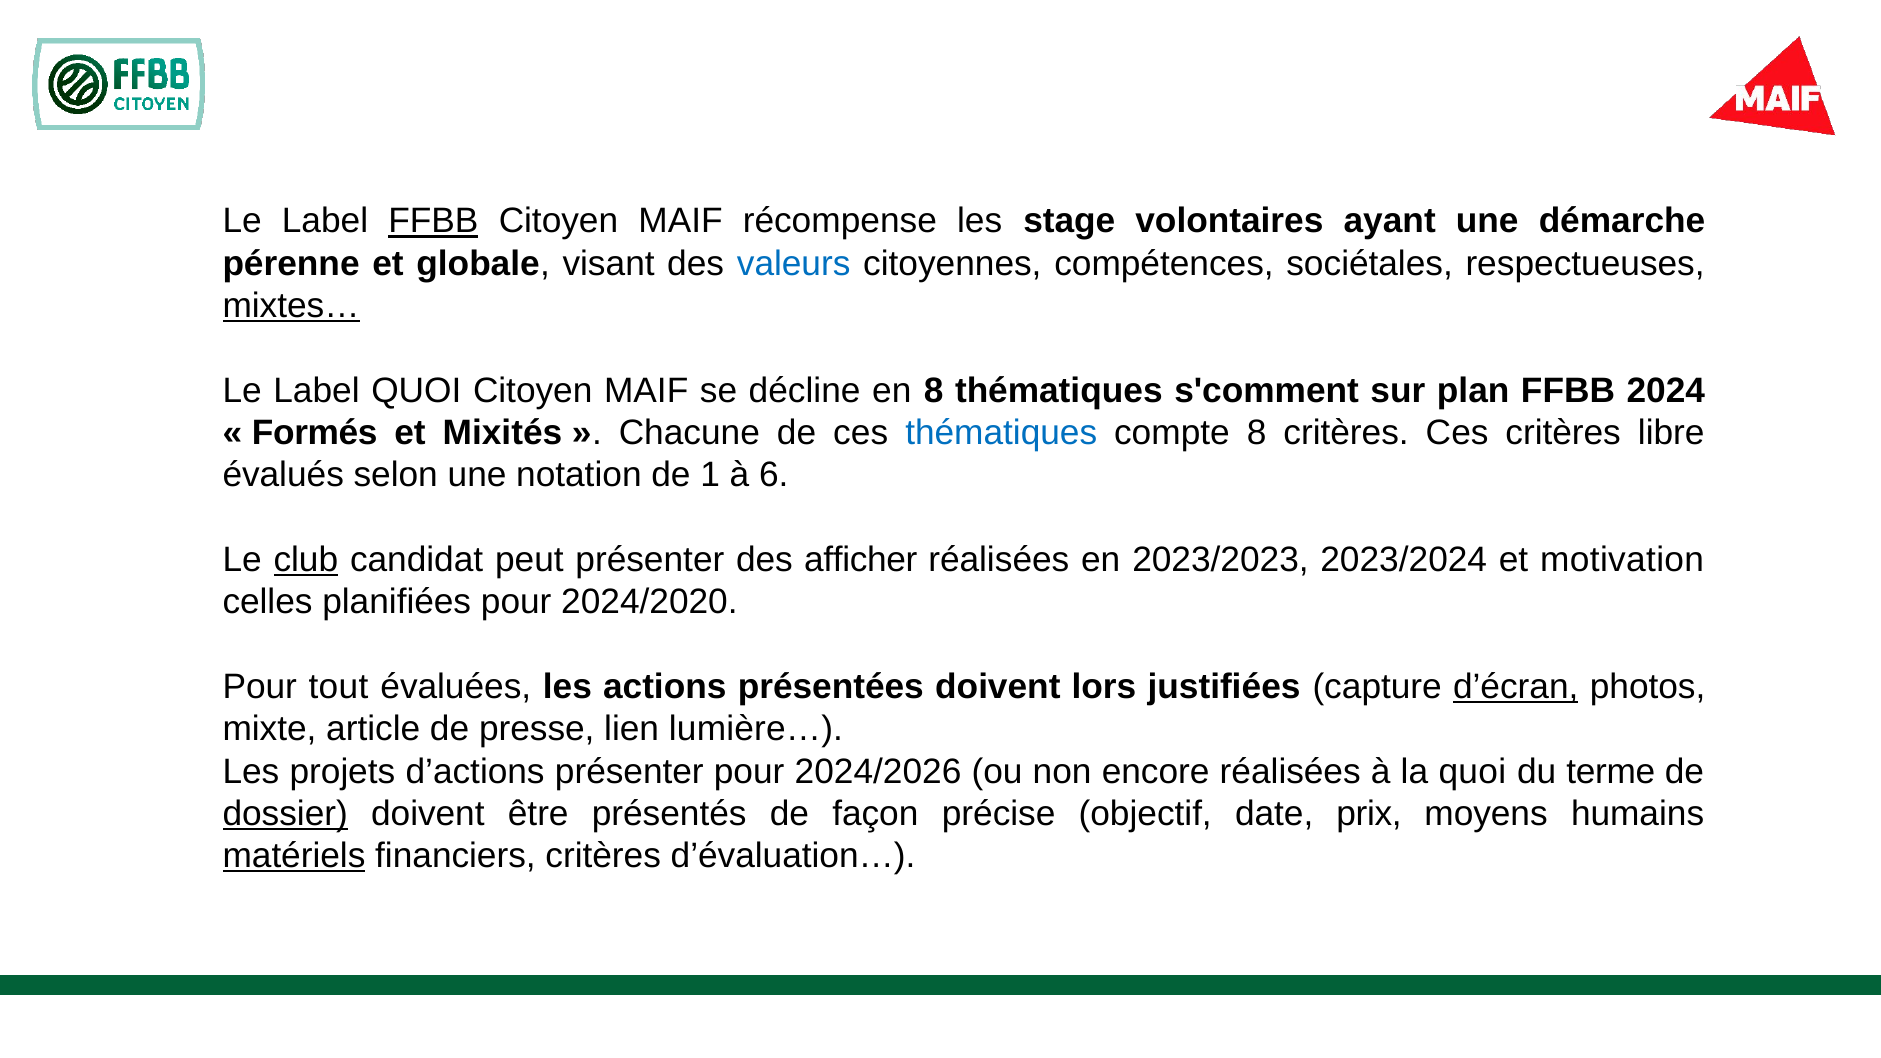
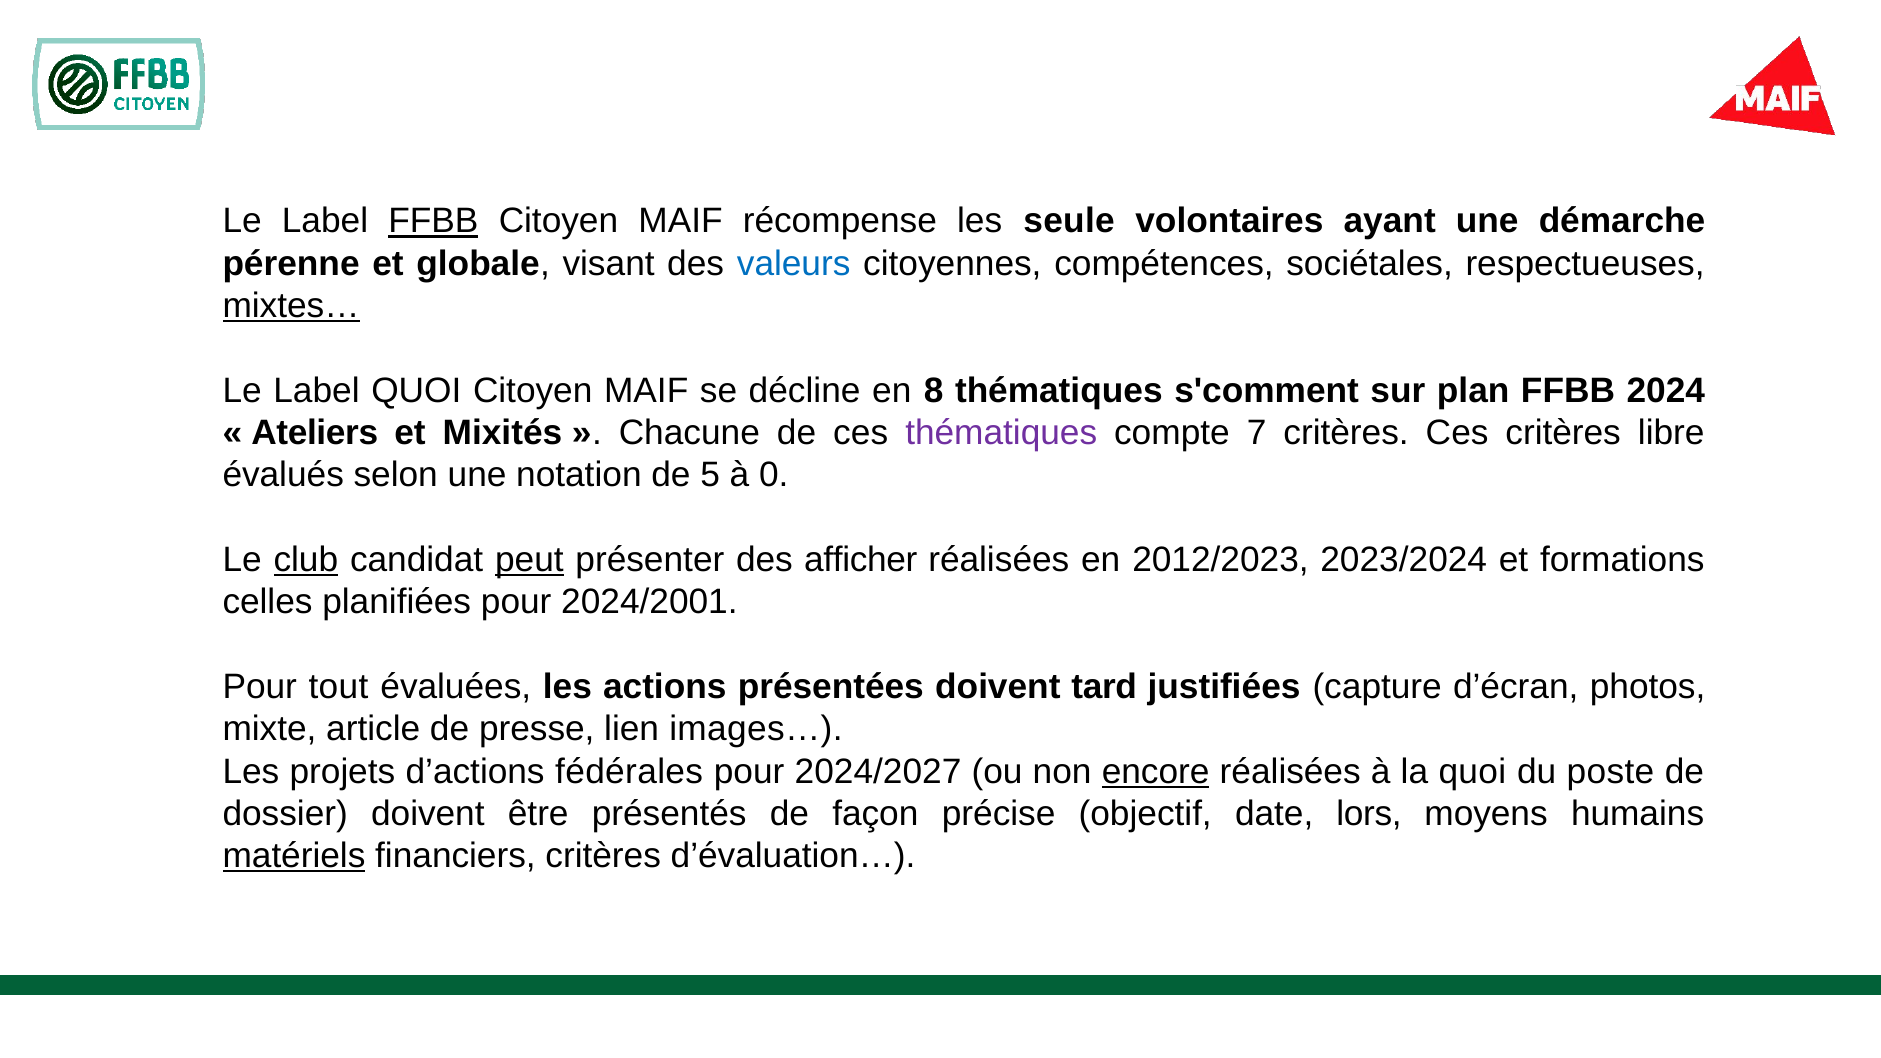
stage: stage -> seule (1069, 221)
Formés: Formés -> Ateliers (315, 433)
thématiques colour: blue -> purple (1001, 433)
compte 8: 8 -> 7 (1257, 433)
1: 1 -> 5 (710, 475)
6: 6 -> 0 (774, 475)
peut underline: none -> present (529, 560)
2023/2023: 2023/2023 -> 2012/2023 (1220, 560)
motivation: motivation -> formations (1622, 560)
2024/2020: 2024/2020 -> 2024/2001 (649, 602)
lors: lors -> tard (1104, 687)
d’écran underline: present -> none (1516, 687)
lumière…: lumière… -> images… (756, 729)
d’actions présenter: présenter -> fédérales (629, 772)
2024/2026: 2024/2026 -> 2024/2027 (878, 772)
encore underline: none -> present (1156, 772)
terme: terme -> poste (1610, 772)
dossier underline: present -> none (285, 814)
prix: prix -> lors (1369, 814)
